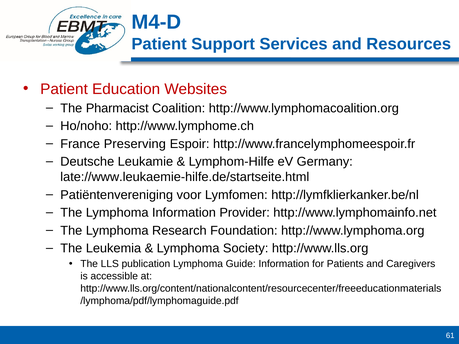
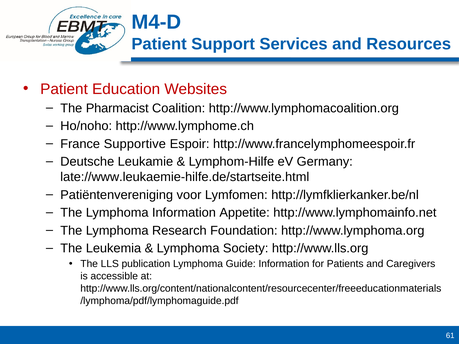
Preserving: Preserving -> Supportive (135, 144)
Provider: Provider -> Appetite (245, 213)
